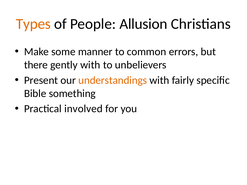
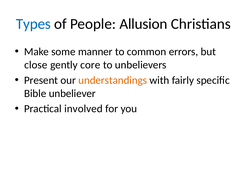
Types colour: orange -> blue (33, 24)
there: there -> close (36, 65)
gently with: with -> core (90, 65)
something: something -> unbeliever (72, 94)
